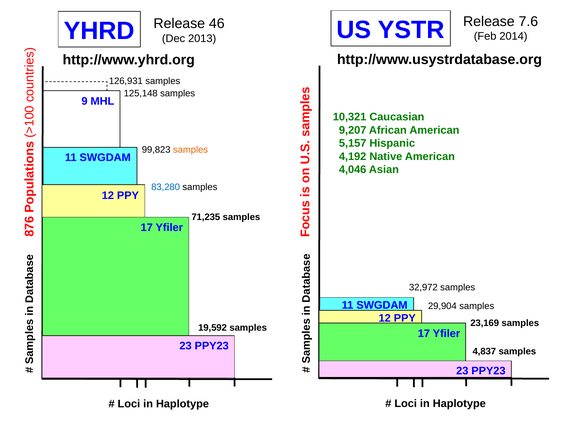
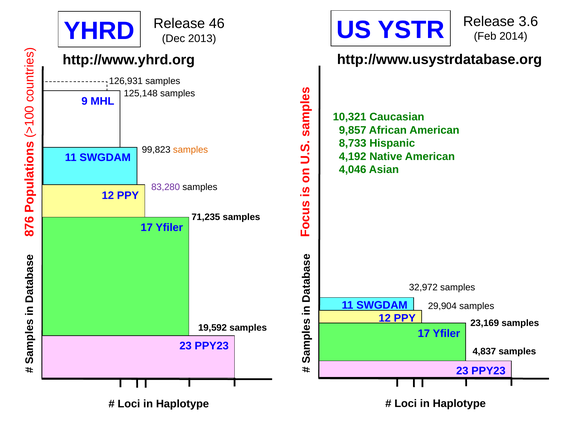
7.6: 7.6 -> 3.6 (528, 22)
9,207: 9,207 -> 9,857 (353, 130)
5,157: 5,157 -> 8,733 (353, 143)
83,280 colour: blue -> purple (166, 187)
